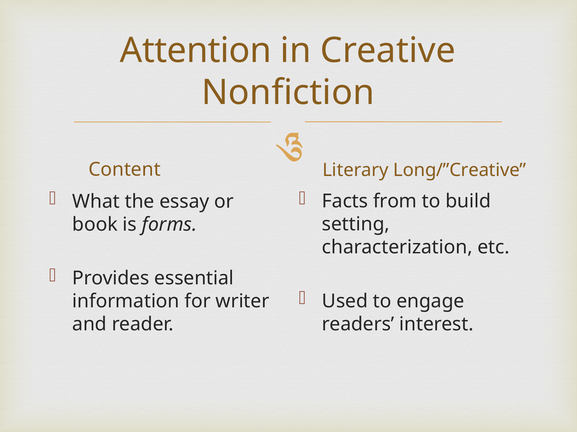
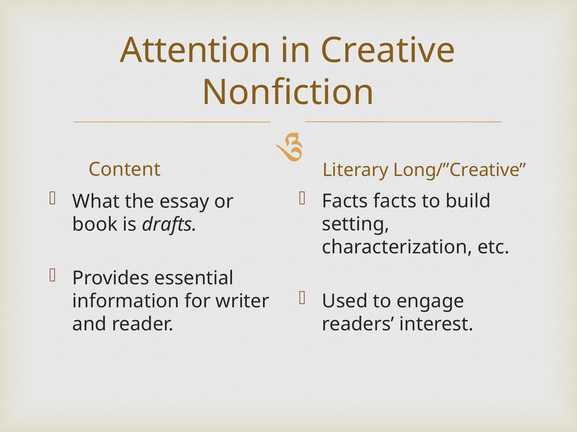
Facts from: from -> facts (395, 202)
forms: forms -> drafts (169, 225)
